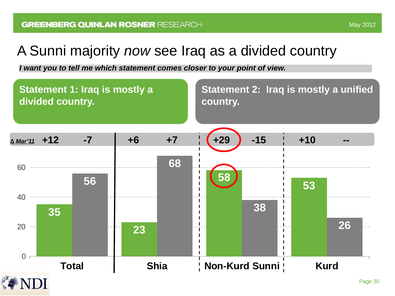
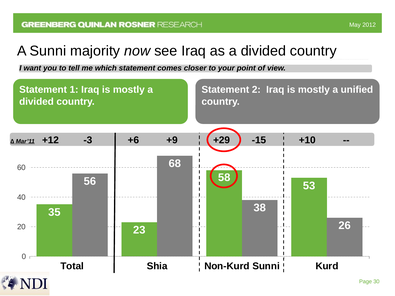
-7: -7 -> -3 (88, 140)
+7: +7 -> +9 (172, 140)
